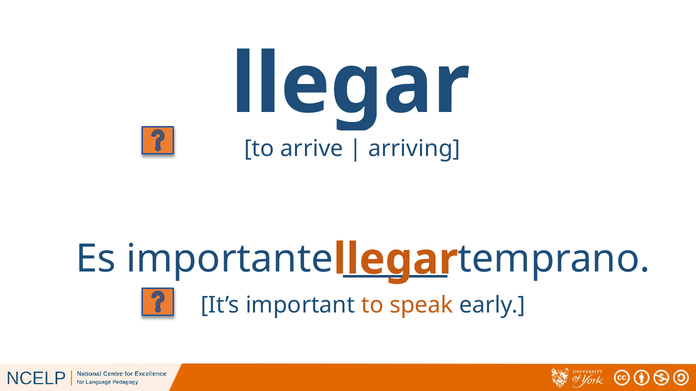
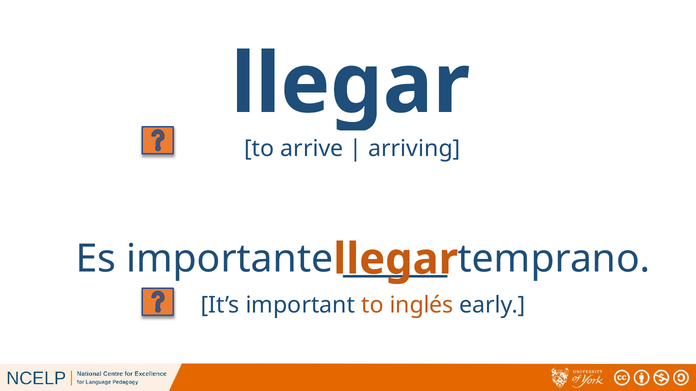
speak: speak -> inglés (421, 305)
